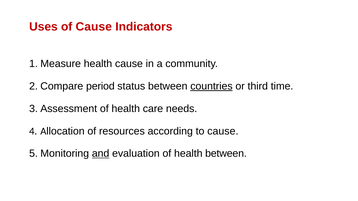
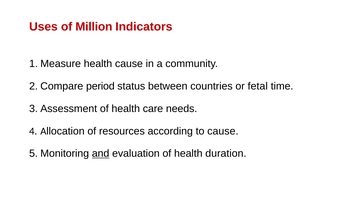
of Cause: Cause -> Million (94, 27)
countries underline: present -> none (211, 86)
third: third -> fetal (258, 86)
health between: between -> duration (226, 154)
